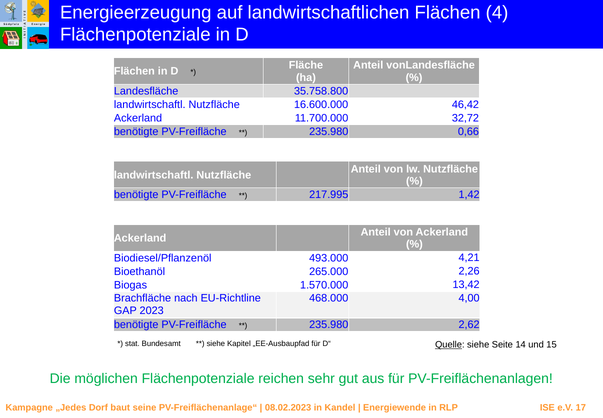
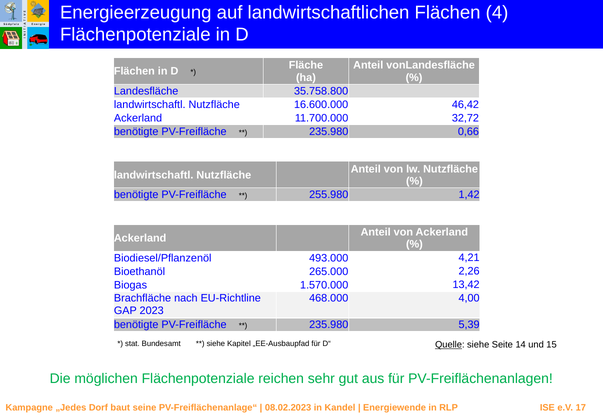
217.995: 217.995 -> 255.980 (329, 194)
2,62: 2,62 -> 5,39 (469, 324)
